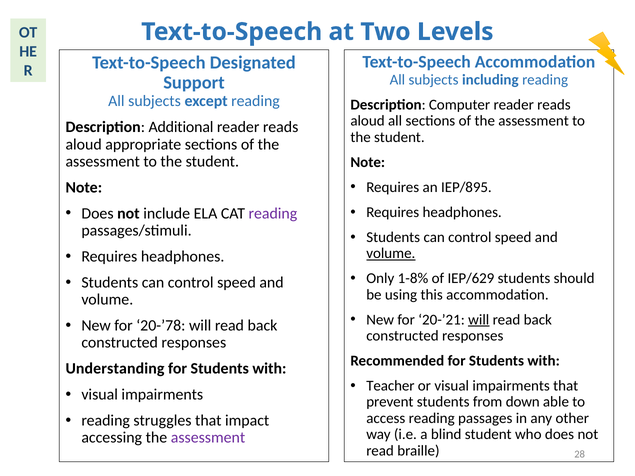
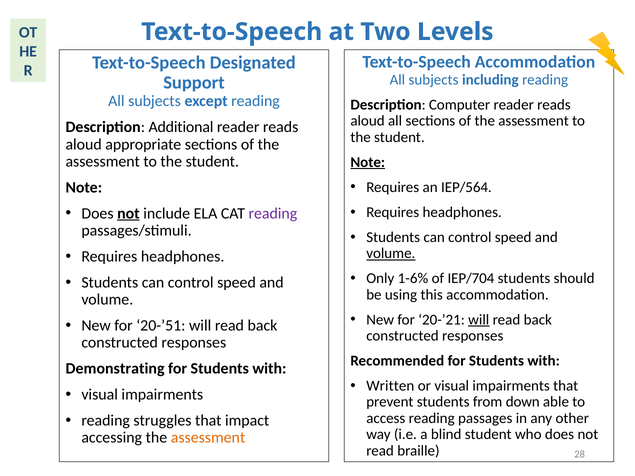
Note underline: none -> present (368, 162)
IEP/895: IEP/895 -> IEP/564 (466, 187)
not underline: none -> present (128, 213)
1-8%: 1-8% -> 1-6% (413, 279)
IEP/629: IEP/629 -> IEP/704 (471, 279)
20-’78: 20-’78 -> 20-’51 (161, 326)
Understanding: Understanding -> Demonstrating (115, 369)
Teacher: Teacher -> Written (390, 386)
assessment colour: purple -> orange (208, 438)
